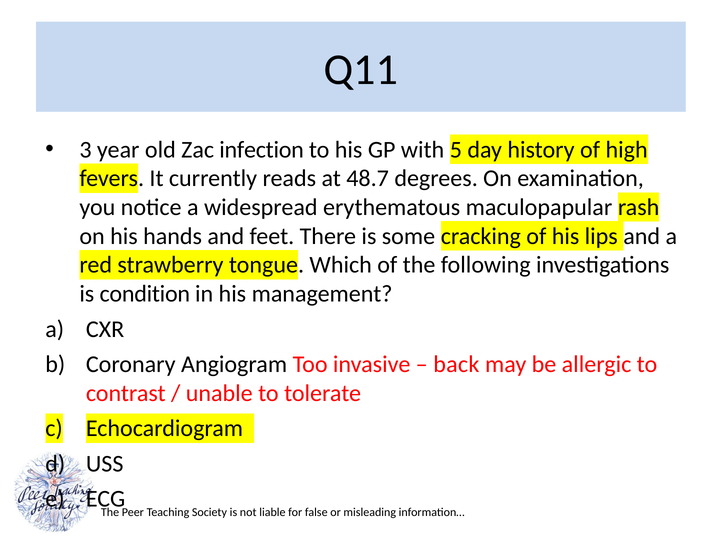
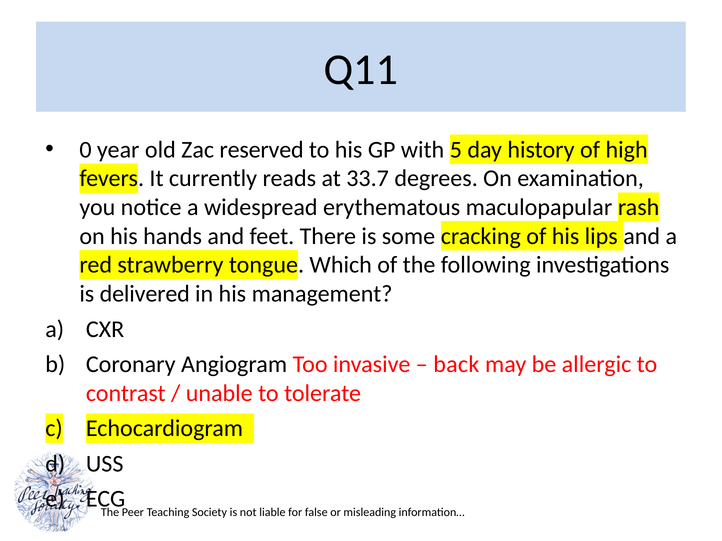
3: 3 -> 0 (86, 150)
infection: infection -> reserved (262, 150)
48.7: 48.7 -> 33.7 (368, 179)
condition: condition -> delivered (145, 294)
